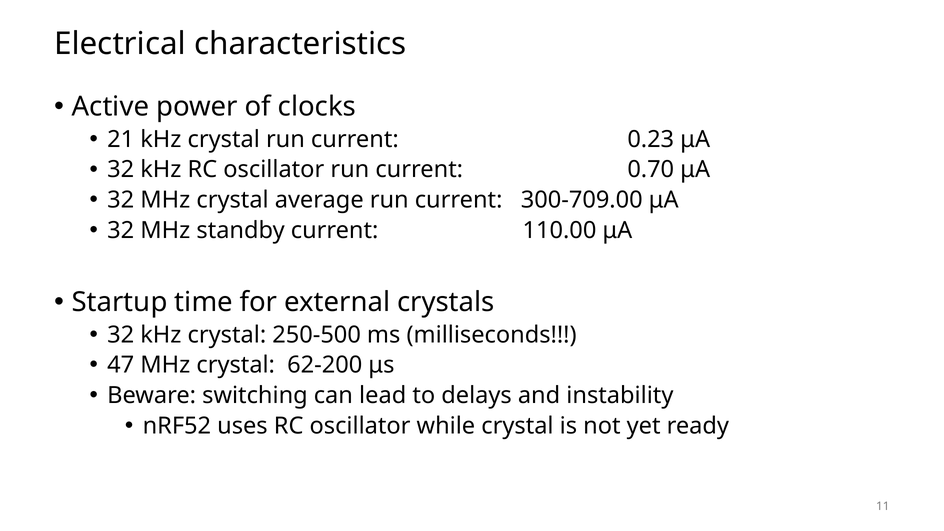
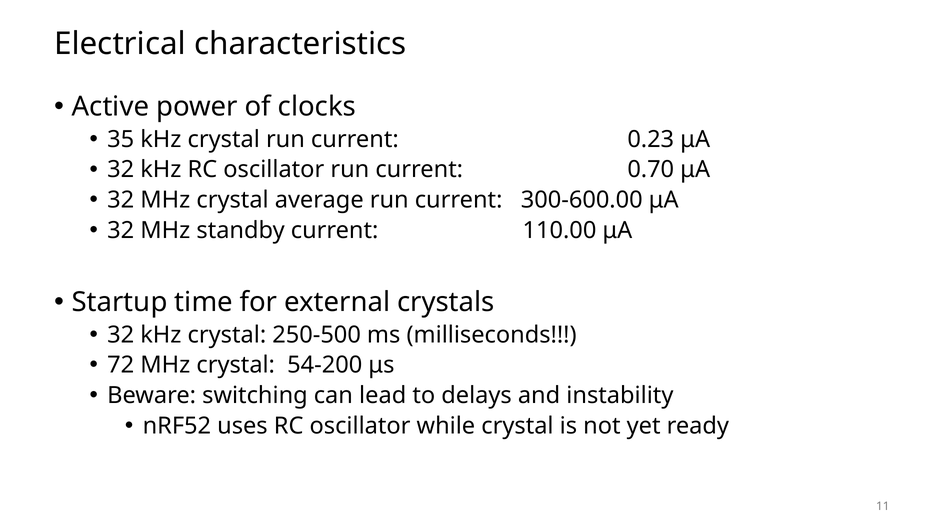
21: 21 -> 35 (121, 139)
300-709.00: 300-709.00 -> 300-600.00 (582, 200)
47: 47 -> 72 (121, 365)
62-200: 62-200 -> 54-200 (325, 365)
